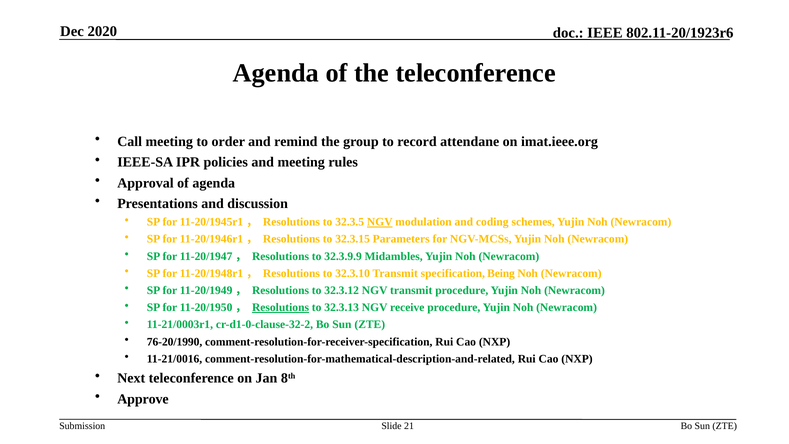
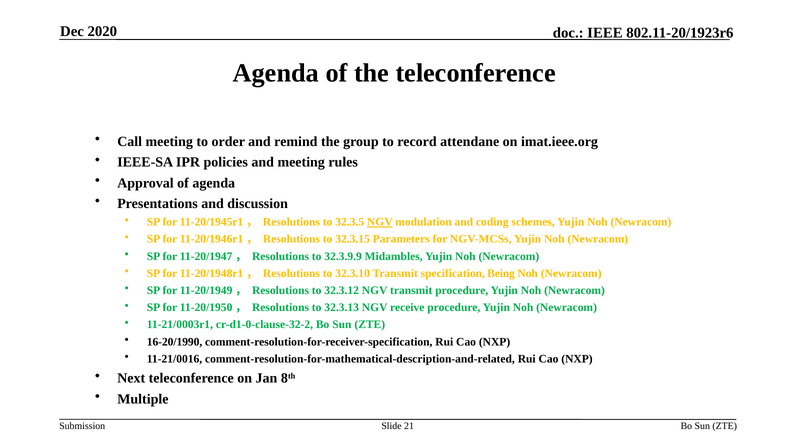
Resolutions underline: present -> none (281, 307)
76-20/1990: 76-20/1990 -> 16-20/1990 (175, 342)
Approve: Approve -> Multiple (143, 399)
